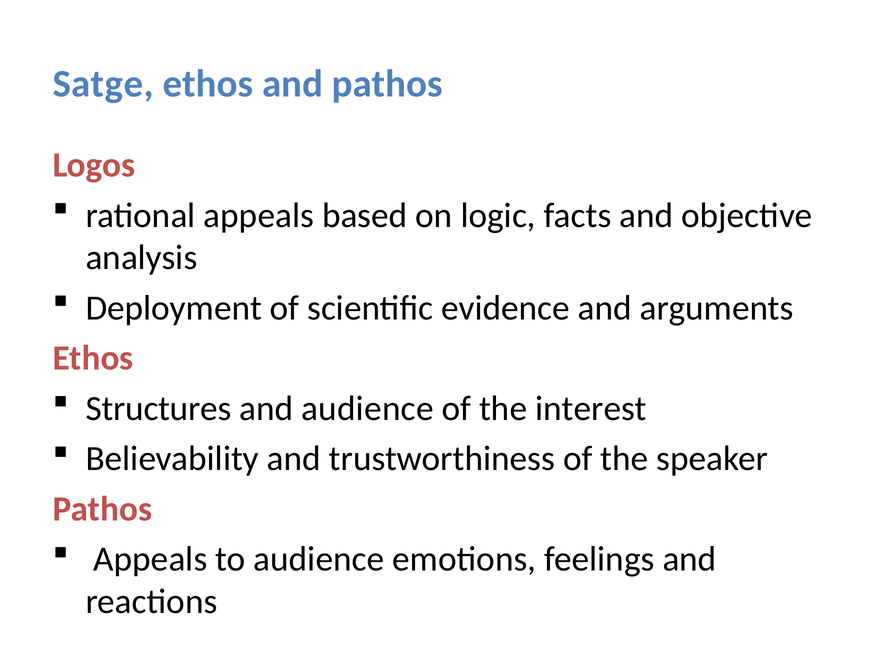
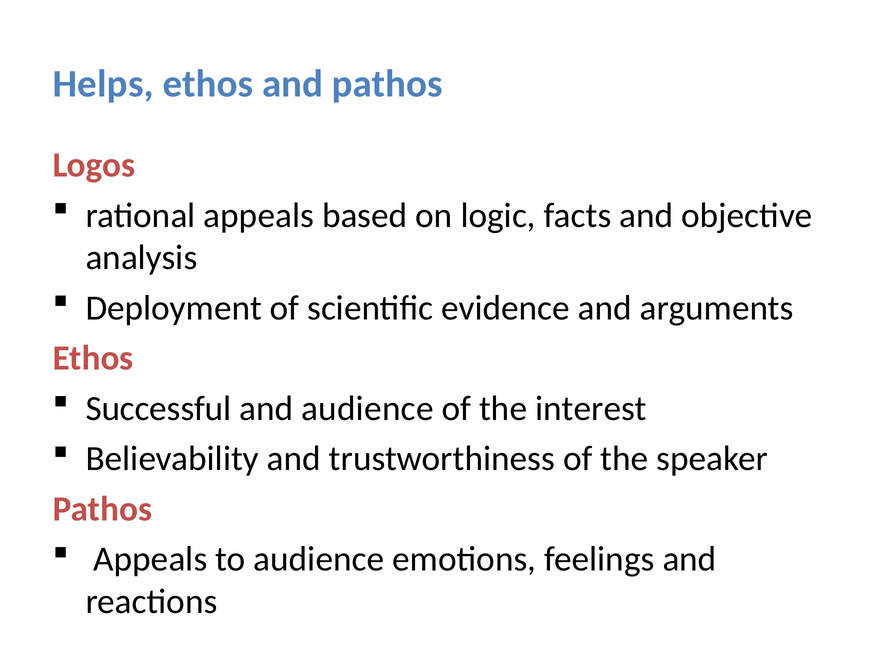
Satge: Satge -> Helps (103, 84)
Structures: Structures -> Successful (158, 408)
